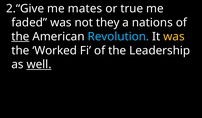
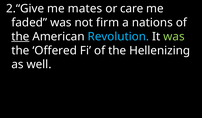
true: true -> care (132, 9)
they: they -> firm (108, 23)
was colour: yellow -> light green (174, 37)
Worked: Worked -> Offered (55, 51)
Leadership: Leadership -> Hellenizing (160, 51)
well underline: present -> none (39, 65)
